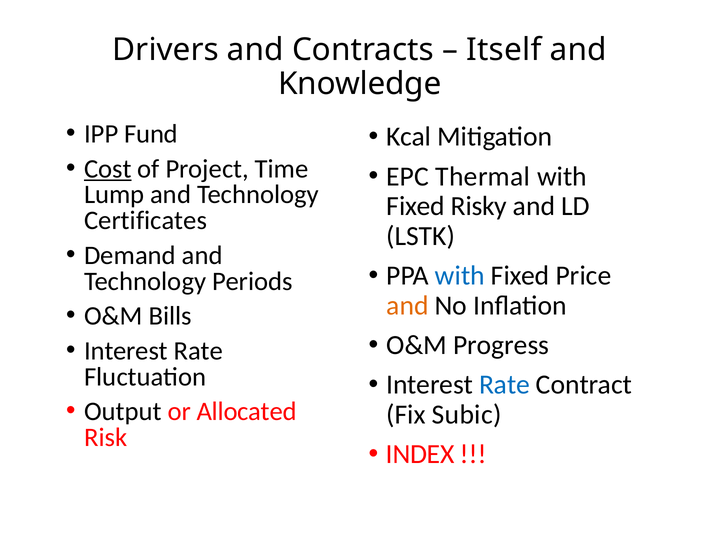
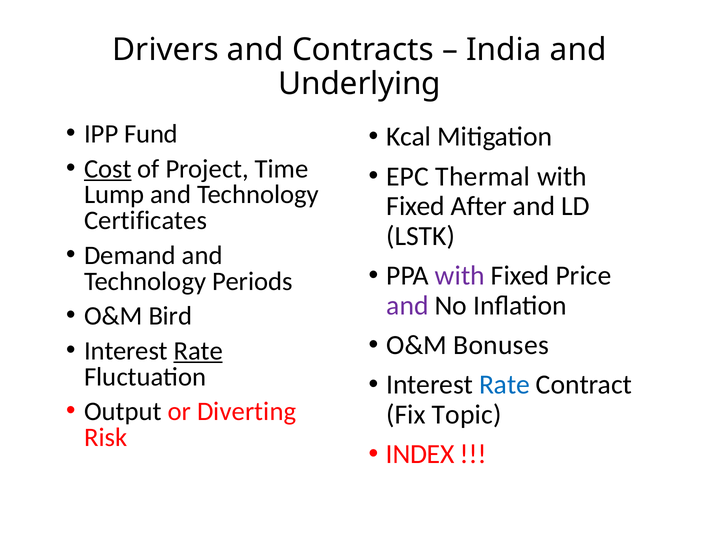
Itself: Itself -> India (504, 50)
Knowledge: Knowledge -> Underlying (360, 84)
Risky: Risky -> After (479, 206)
with colour: blue -> purple (460, 276)
and colour: orange -> purple (407, 306)
Bills: Bills -> Bird (170, 316)
Progress: Progress -> Bonuses (501, 345)
Rate underline: none -> present (198, 351)
Allocated: Allocated -> Diverting (247, 412)
Subic: Subic -> Topic (467, 415)
